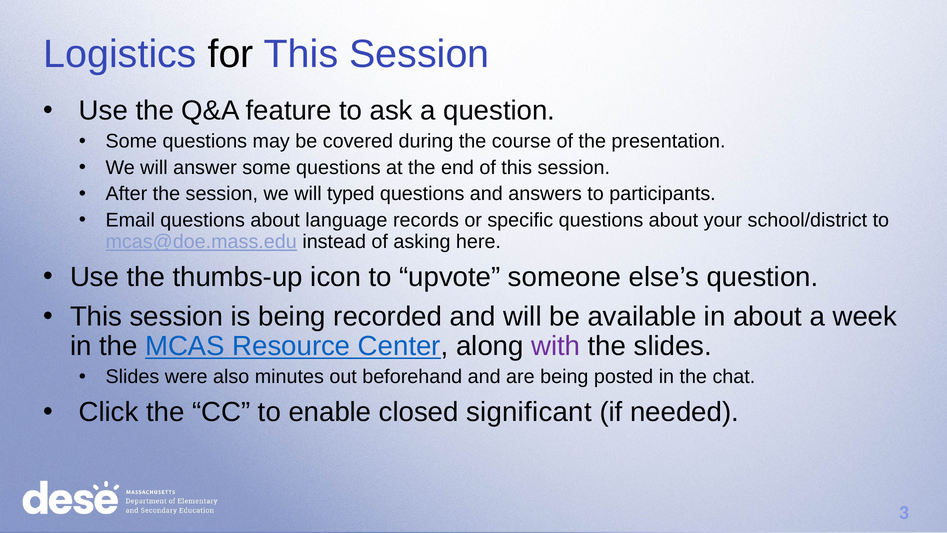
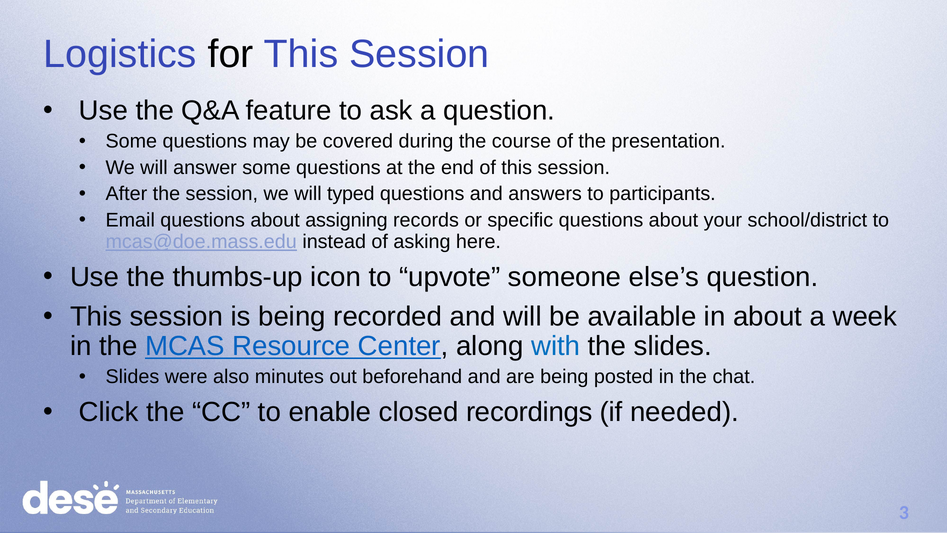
language: language -> assigning (346, 220)
with colour: purple -> blue (556, 346)
significant: significant -> recordings (529, 412)
